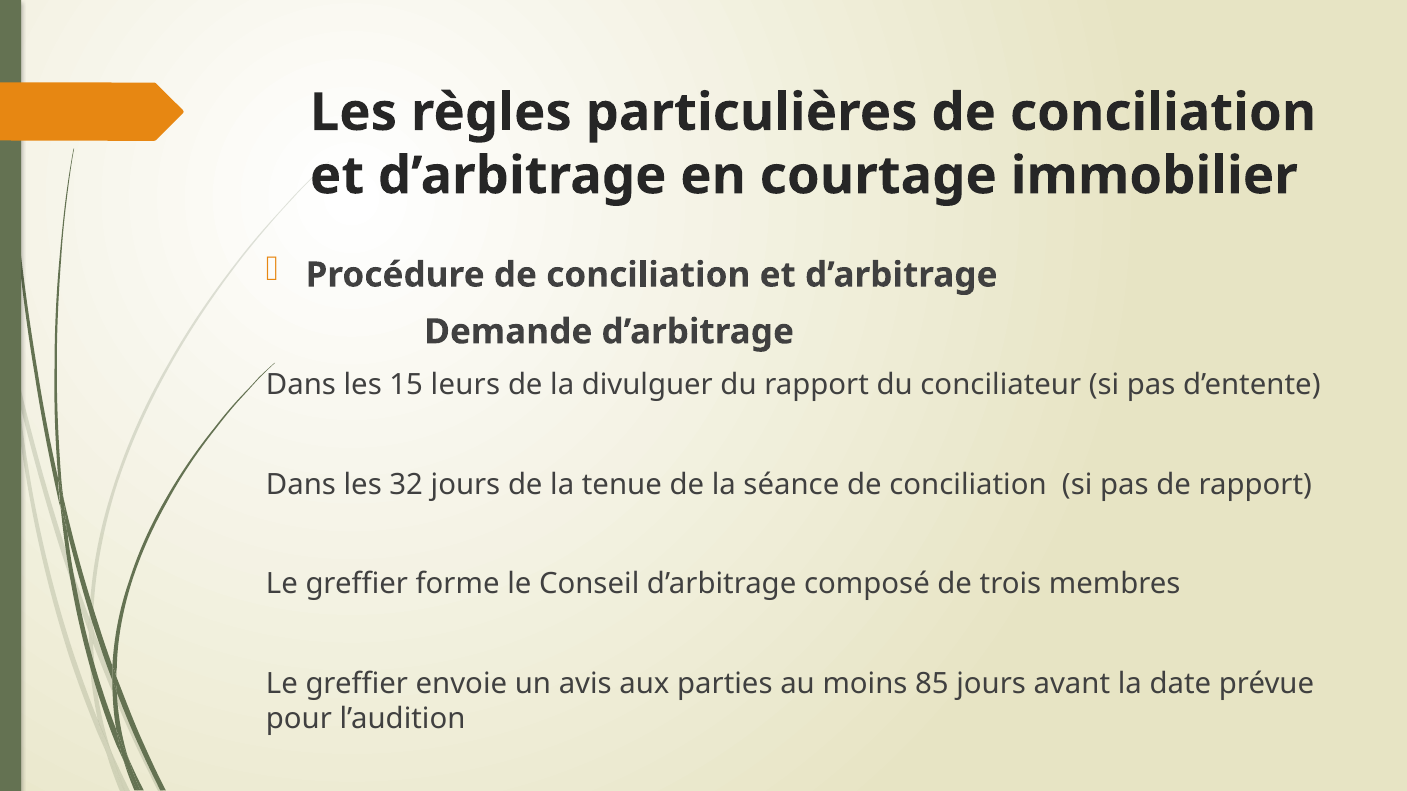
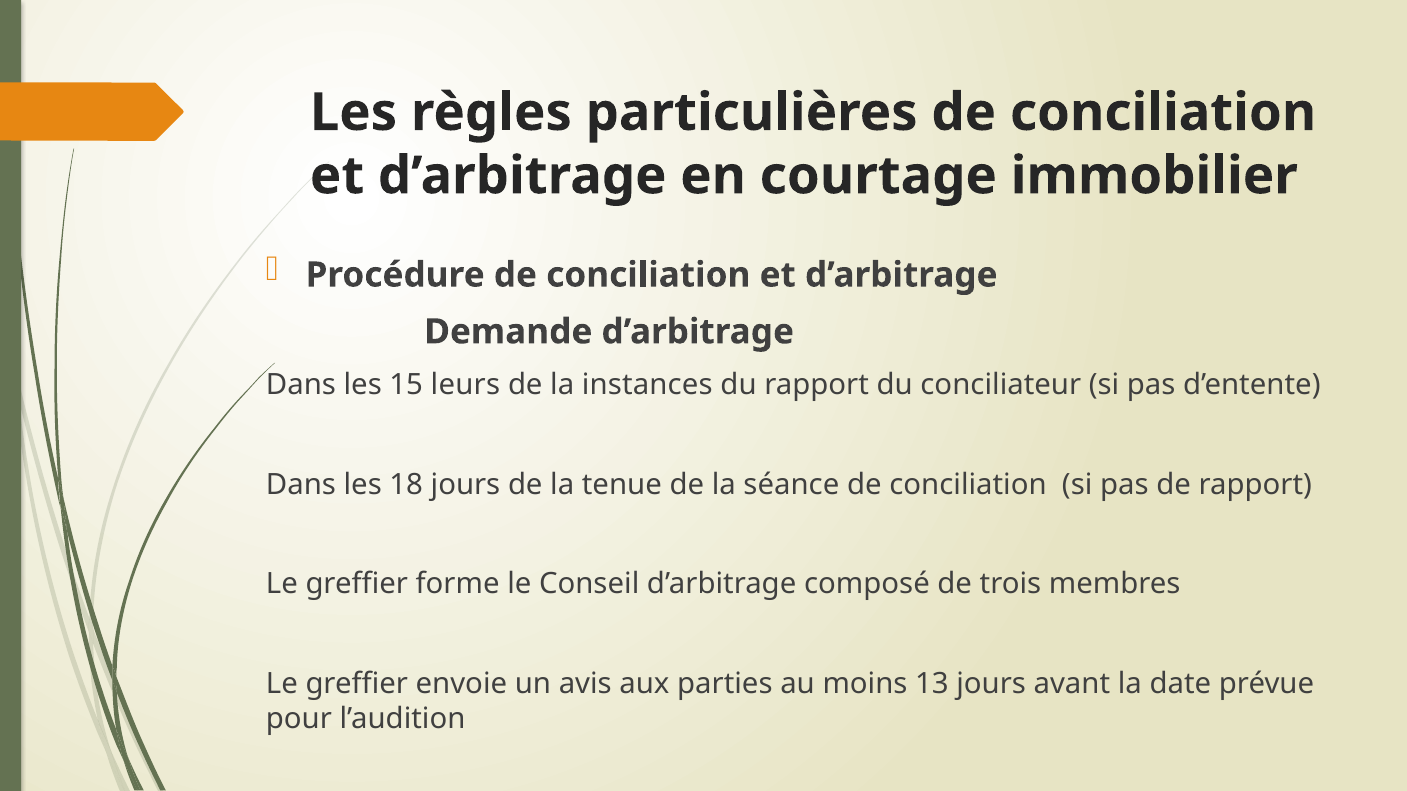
divulguer: divulguer -> instances (647, 385)
32: 32 -> 18 (406, 485)
85: 85 -> 13 (932, 684)
